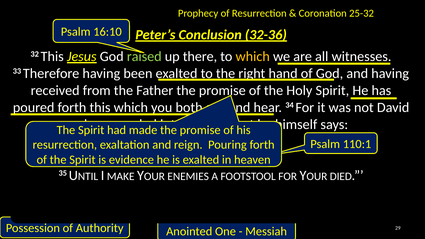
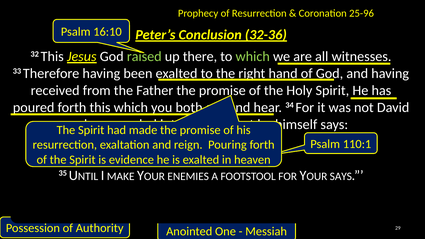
25-32: 25-32 -> 25-96 (362, 13)
which colour: yellow -> light green (253, 57)
DIED: DIED -> SAYS (341, 176)
